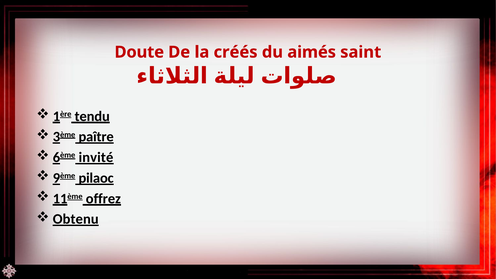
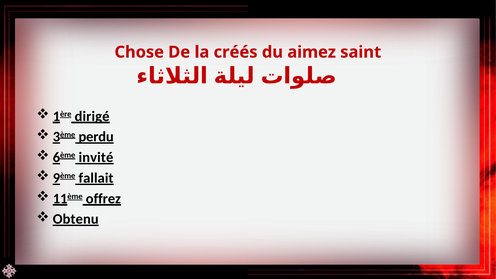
Doute: Doute -> Chose (139, 52)
aimés: aimés -> aimez (312, 52)
tendu: tendu -> dirigé (92, 116)
paître: paître -> perdu (96, 137)
pilaoc: pilaoc -> fallait (96, 178)
